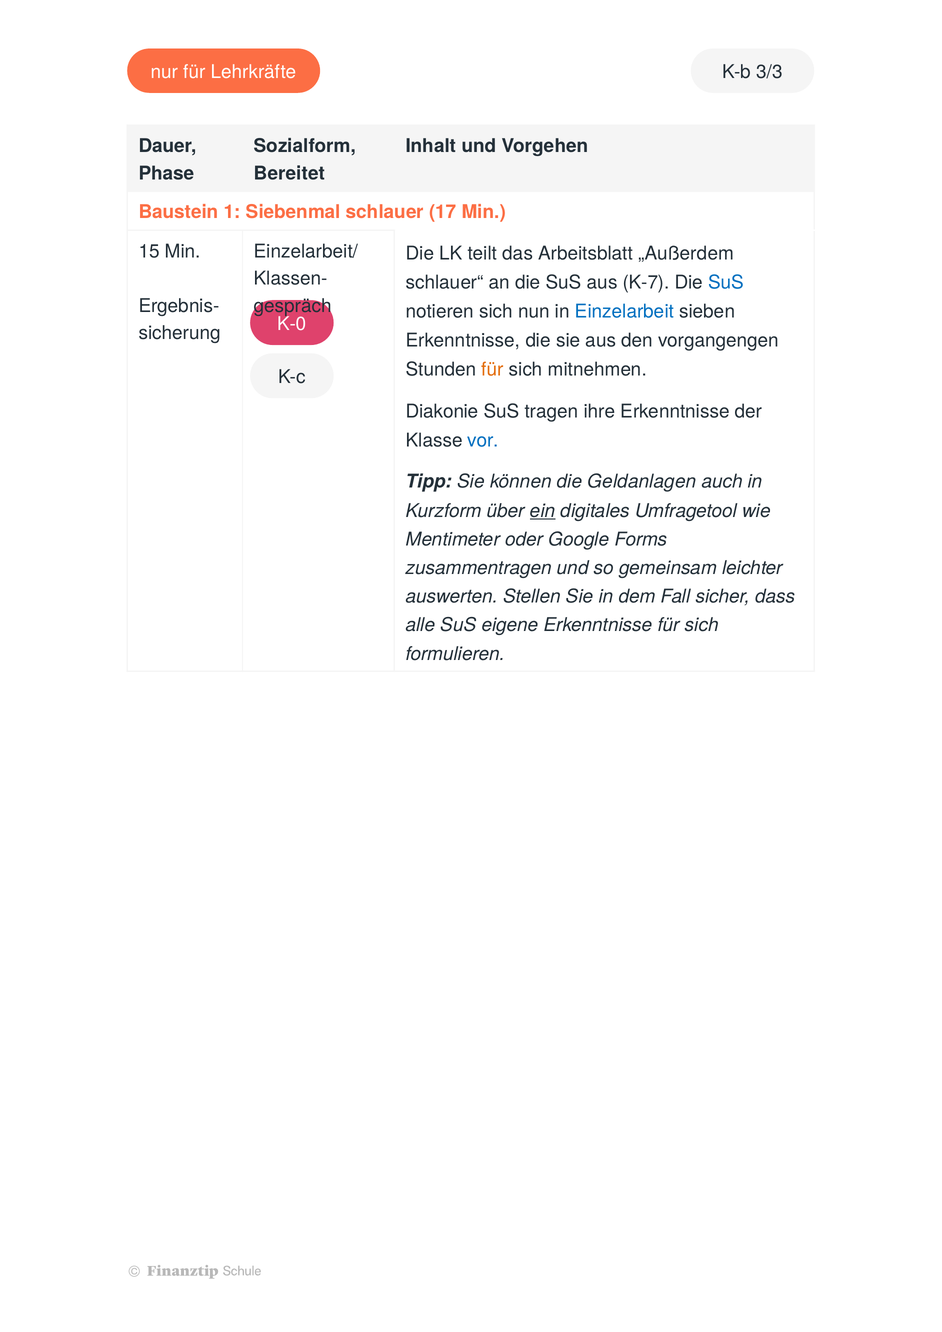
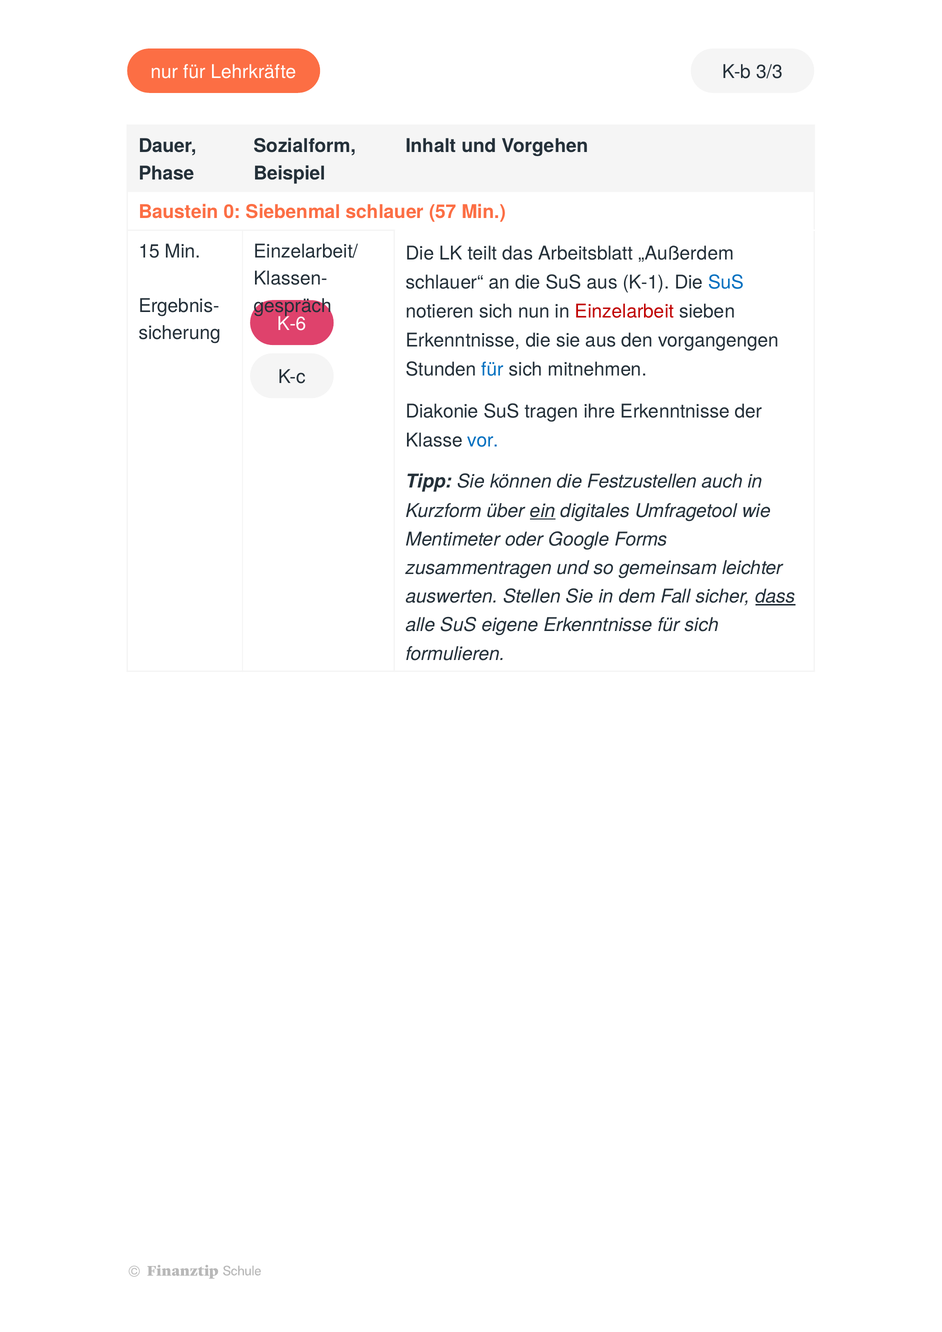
Bereitet: Bereitet -> Beispiel (290, 173)
1: 1 -> 0 (232, 212)
17: 17 -> 57 (443, 212)
K-7: K-7 -> K-1 (646, 282)
Einzelarbeit colour: blue -> red (624, 311)
K-0: K-0 -> K-6 (292, 324)
für colour: orange -> blue (493, 370)
Geldanlagen: Geldanlagen -> Festzustellen (642, 482)
dass underline: none -> present (775, 597)
